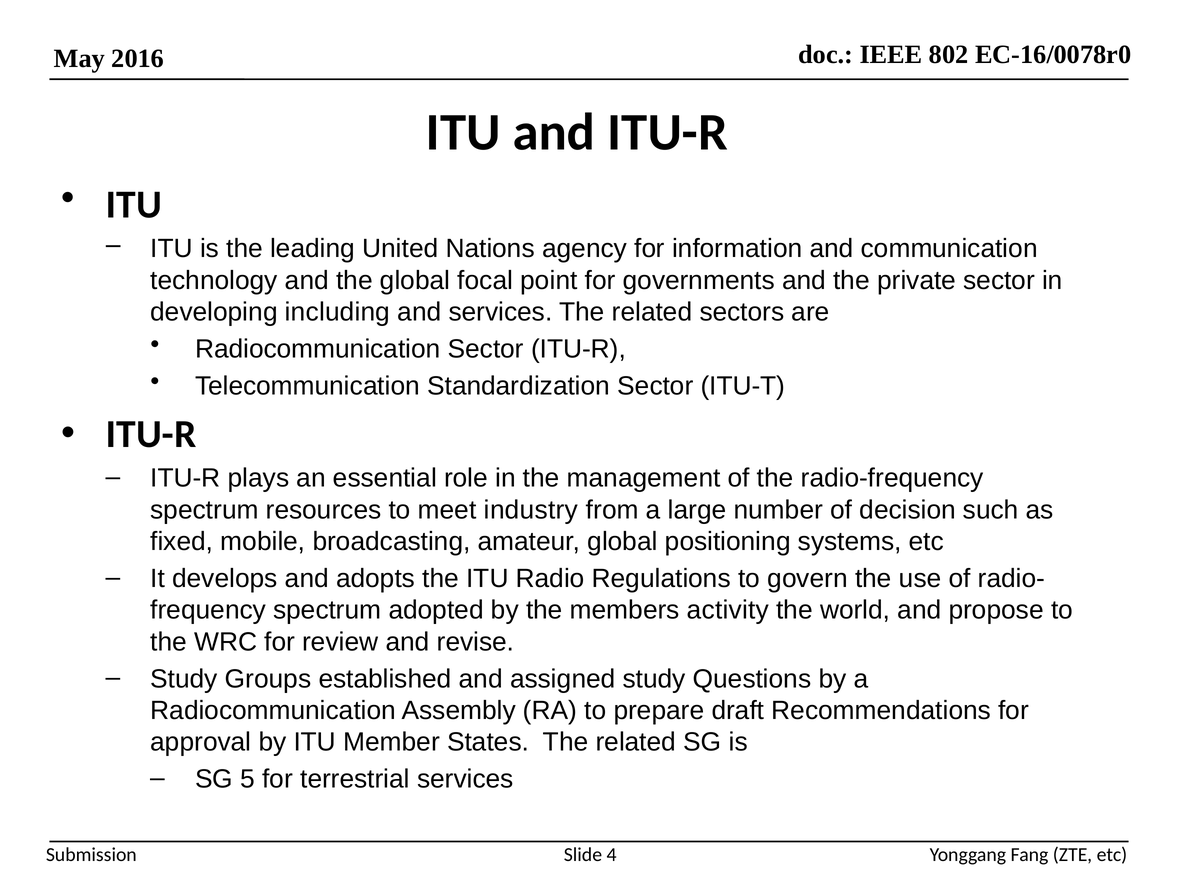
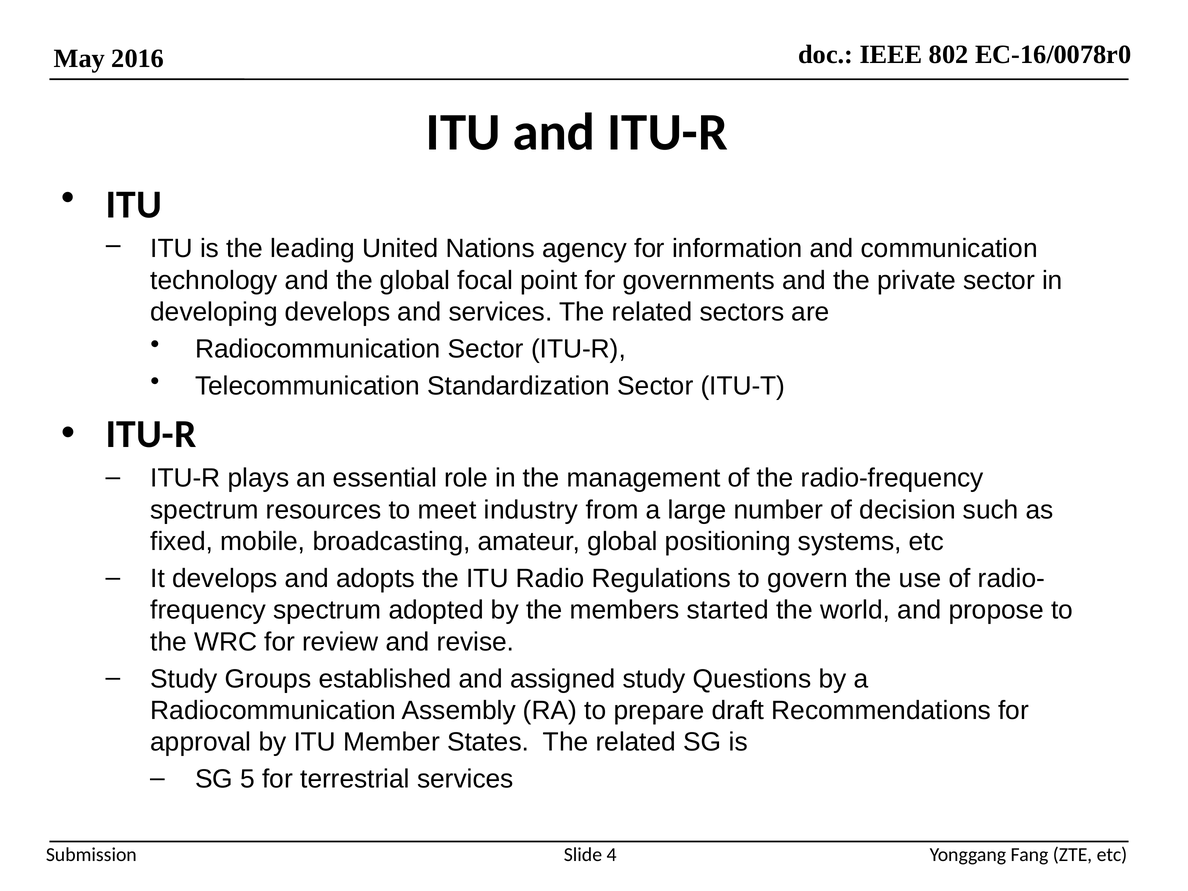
developing including: including -> develops (338, 312)
activity: activity -> started (728, 610)
